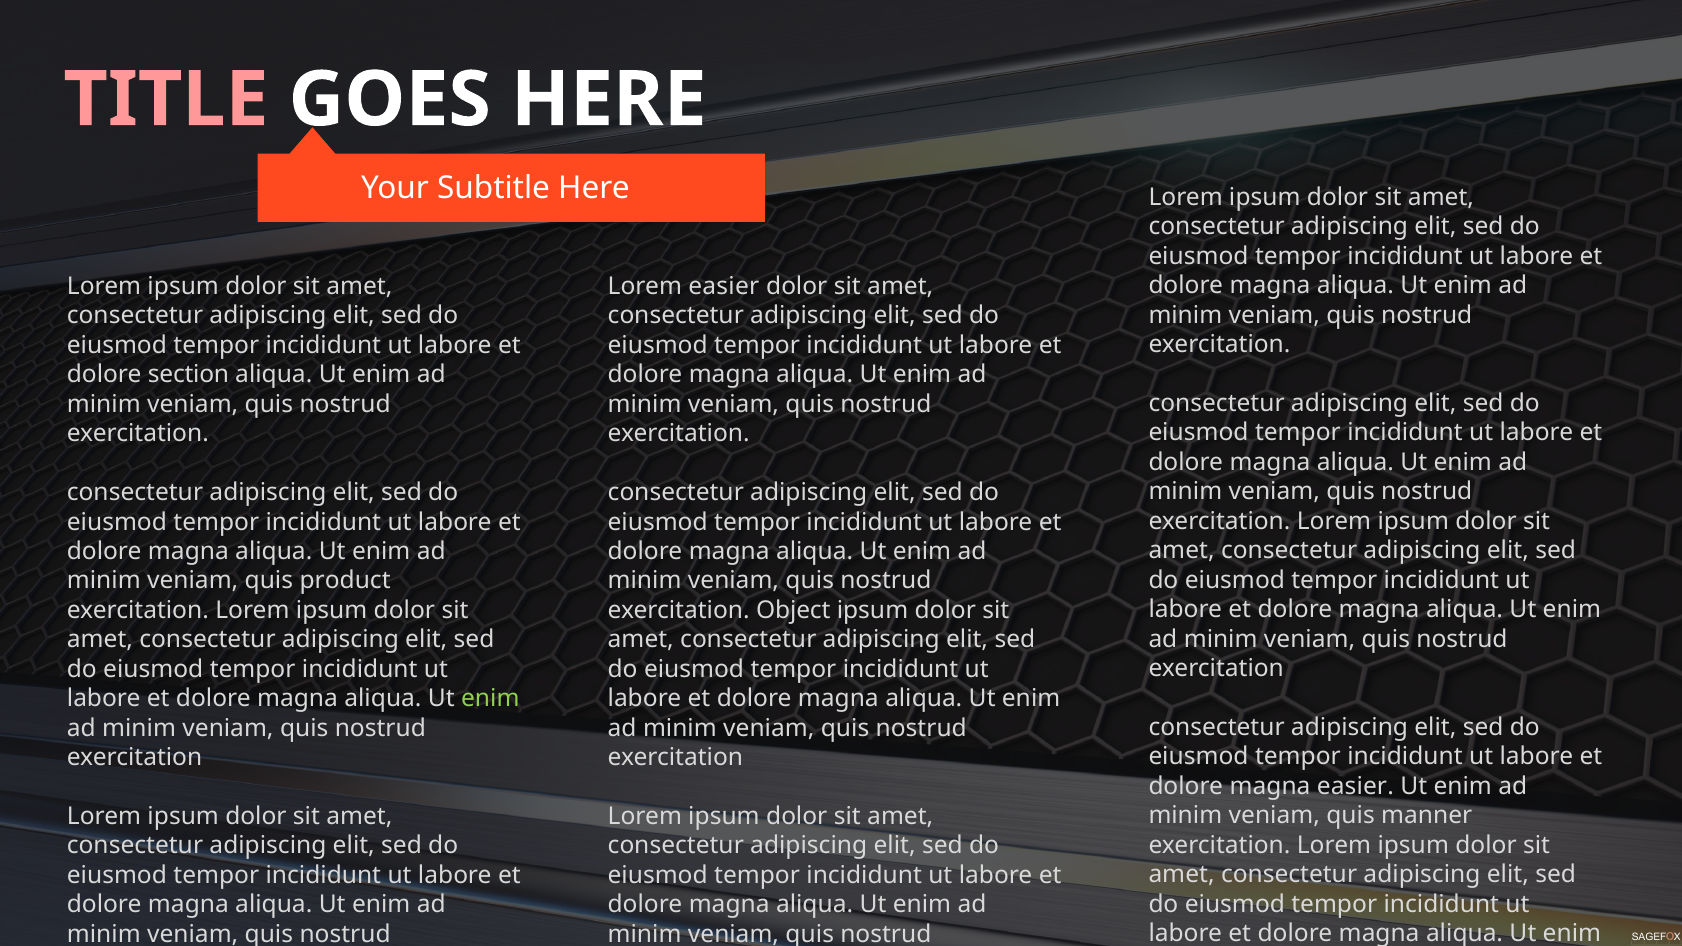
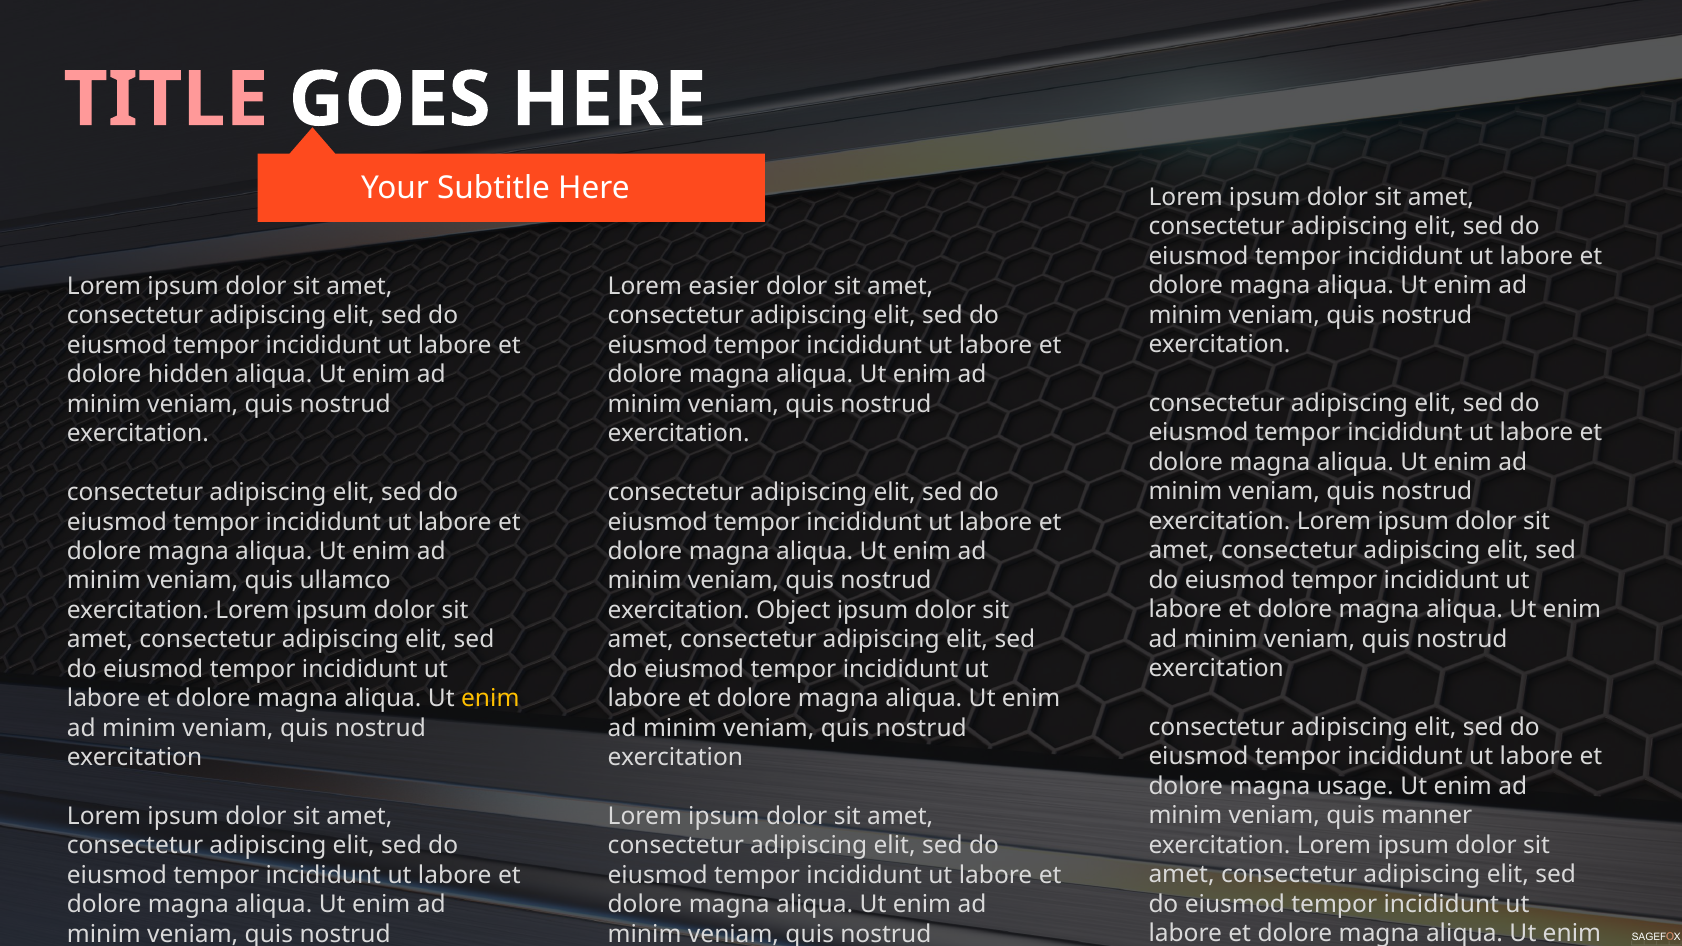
section: section -> hidden (188, 375)
product: product -> ullamco (345, 581)
enim colour: light green -> yellow (490, 699)
magna easier: easier -> usage (1355, 786)
